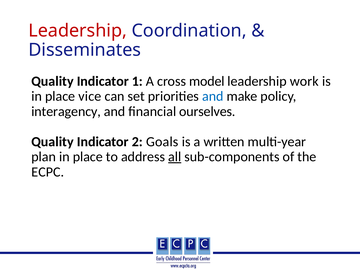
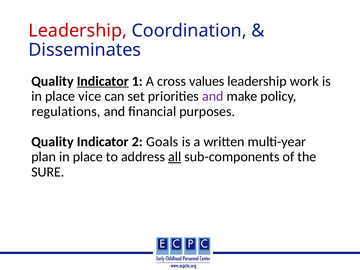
Indicator underline: none -> present (103, 81)
model: model -> values (207, 81)
and colour: blue -> purple (213, 96)
interagency: interagency -> regulations (66, 111)
ourselves: ourselves -> purposes (207, 111)
ECPC: ECPC -> SURE (48, 172)
